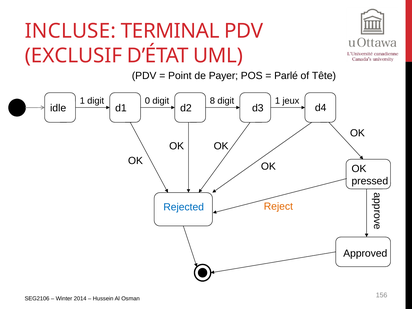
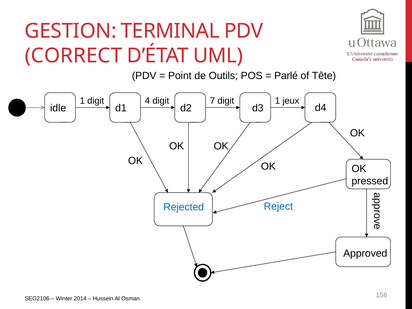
INCLUSE: INCLUSE -> GESTION (71, 31)
EXCLUSIF: EXCLUSIF -> CORRECT (73, 56)
Payer: Payer -> Outils (223, 76)
0: 0 -> 4 (147, 101)
8: 8 -> 7 (212, 101)
Reject colour: orange -> blue (278, 206)
